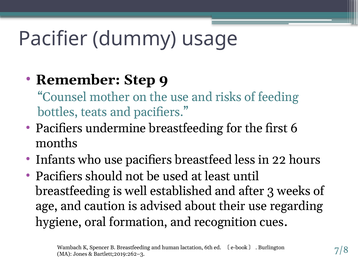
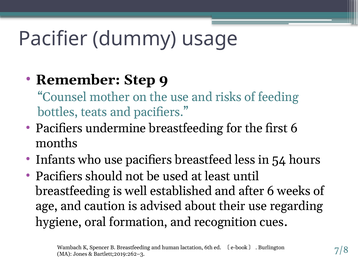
22: 22 -> 54 (279, 159)
after 3: 3 -> 6 (271, 191)
